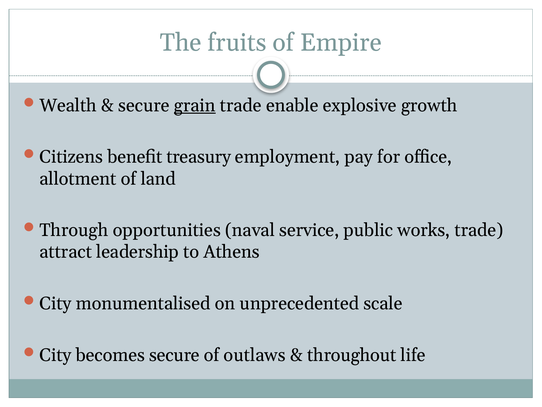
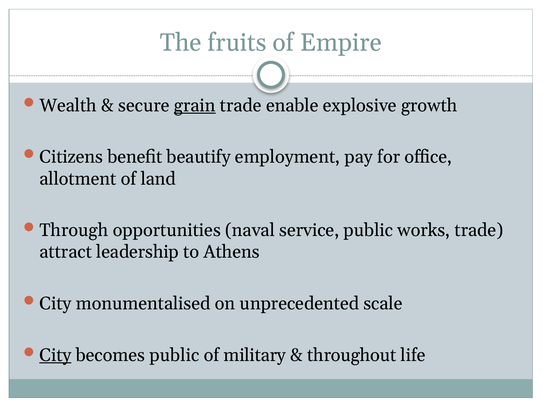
treasury: treasury -> beautify (199, 157)
City underline: none -> present (55, 355)
becomes secure: secure -> public (174, 355)
outlaws: outlaws -> military (255, 355)
